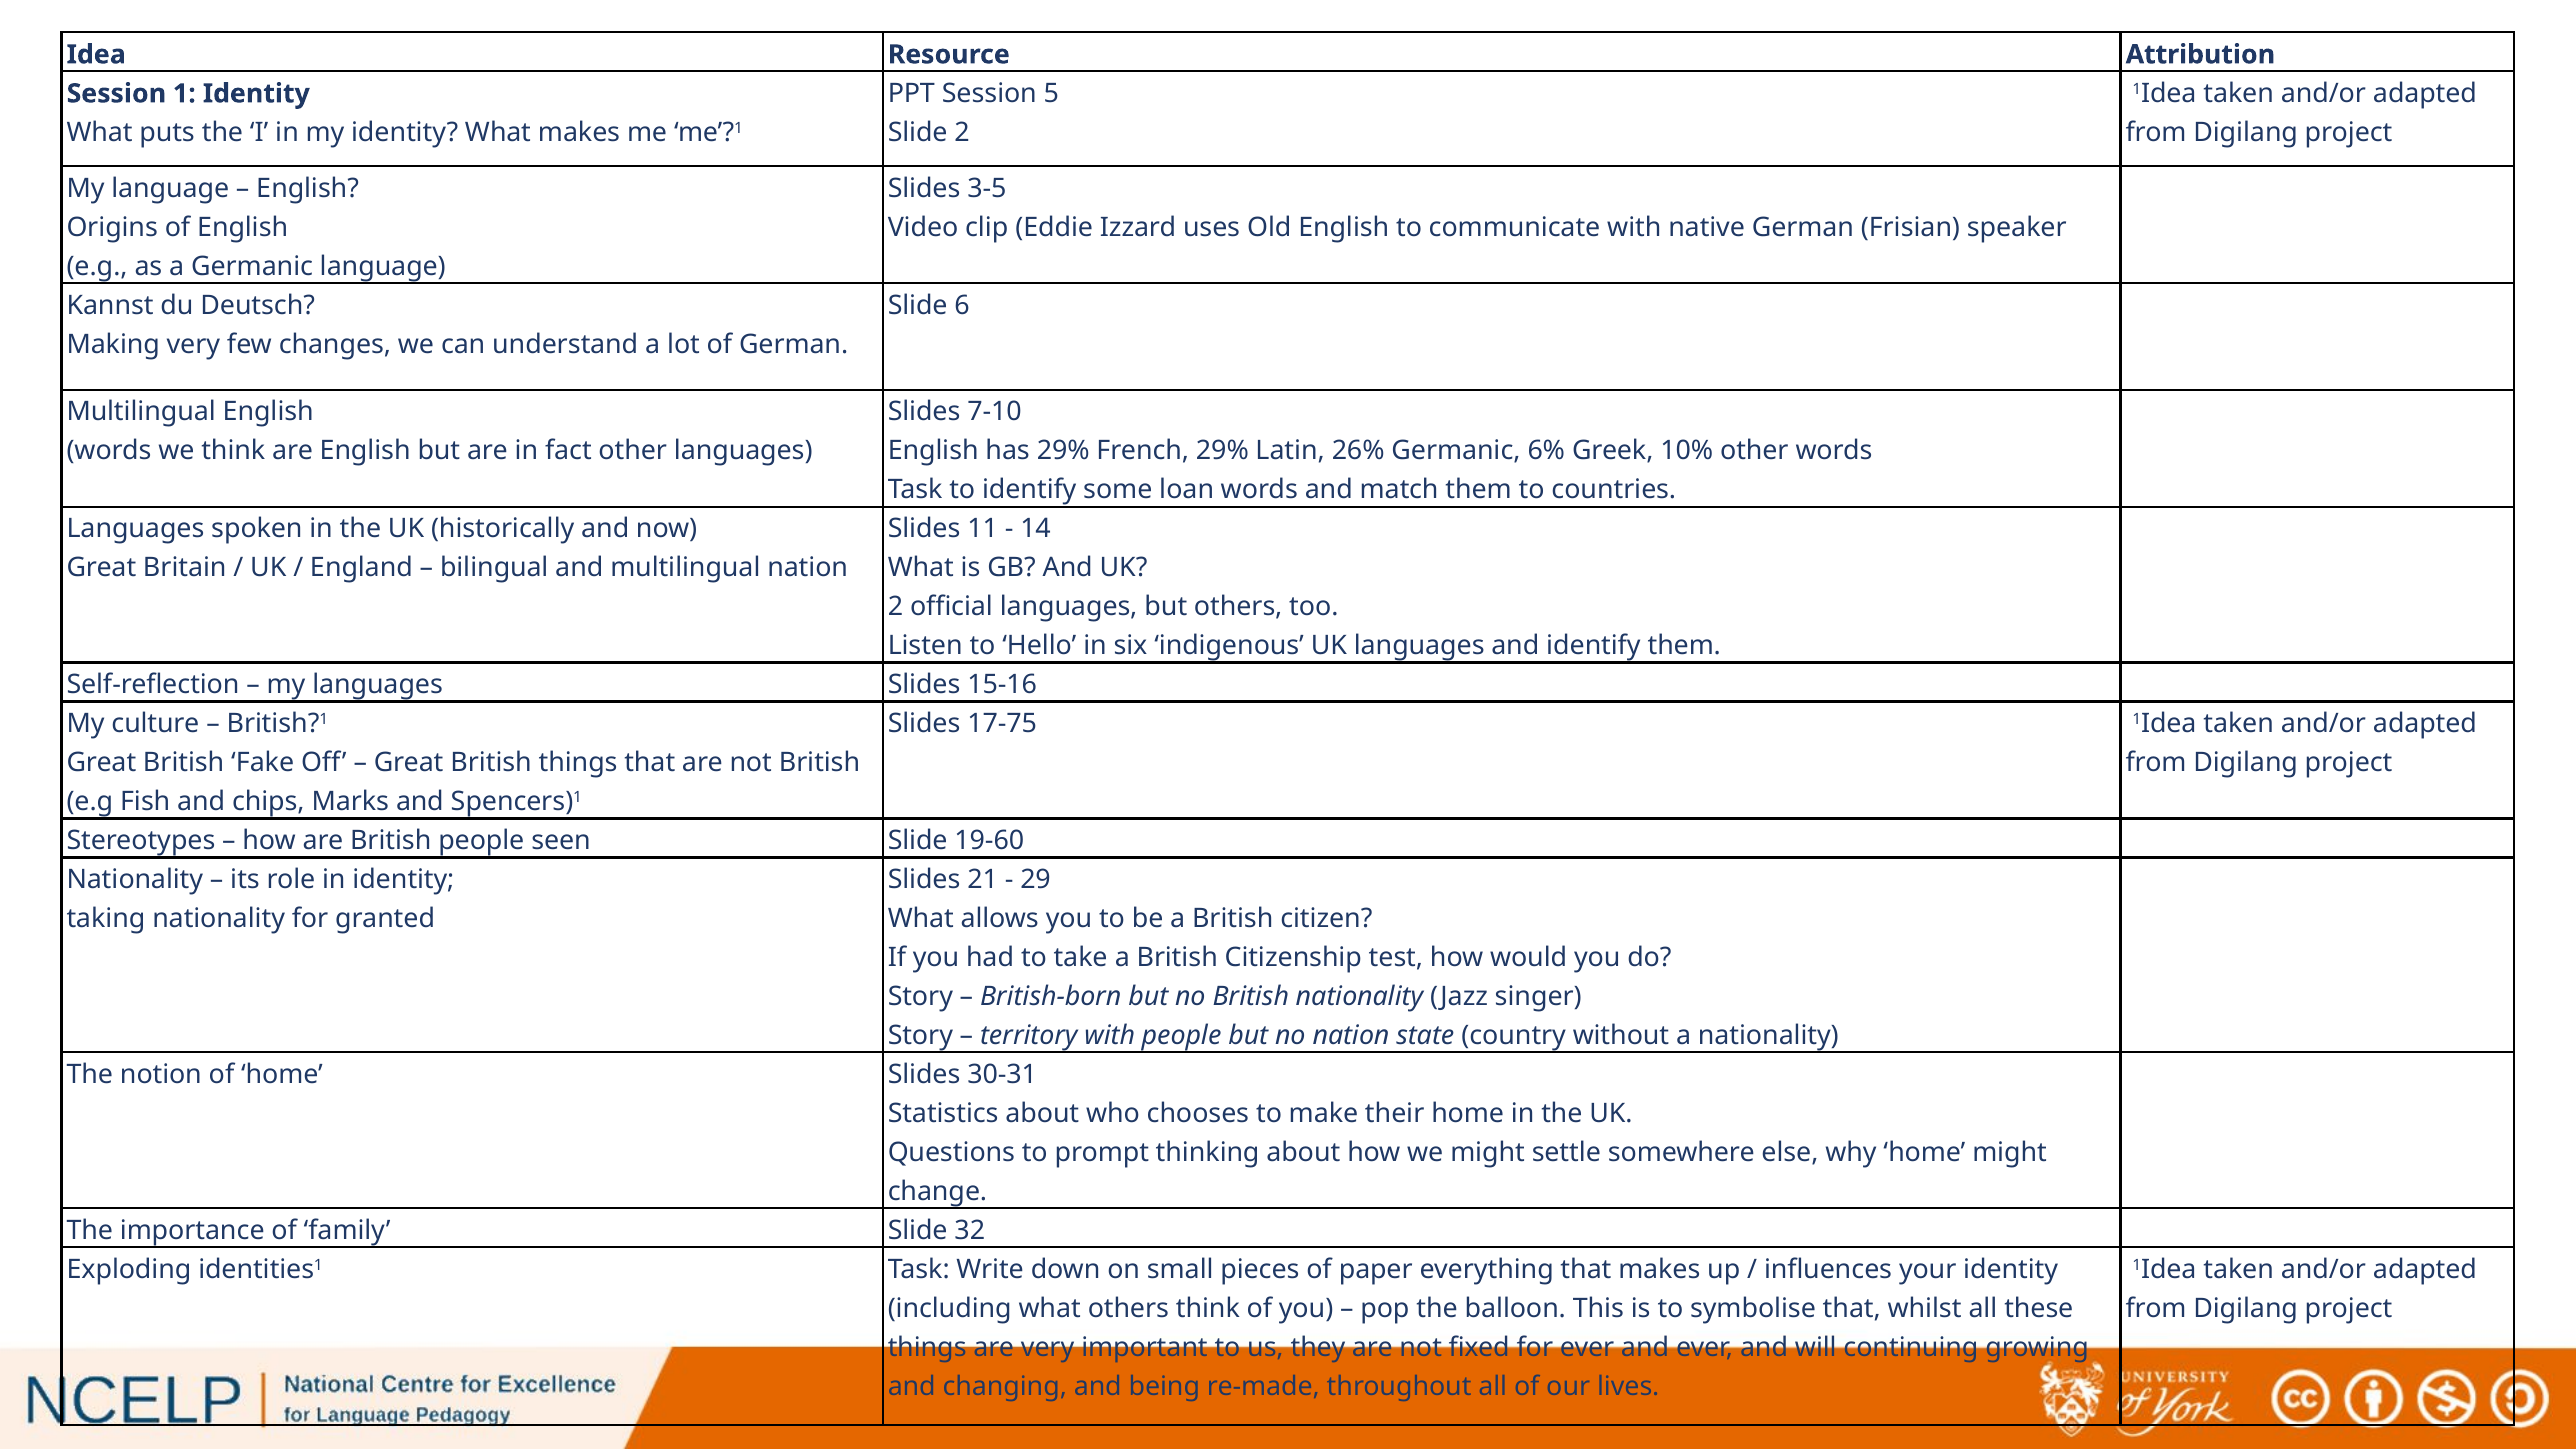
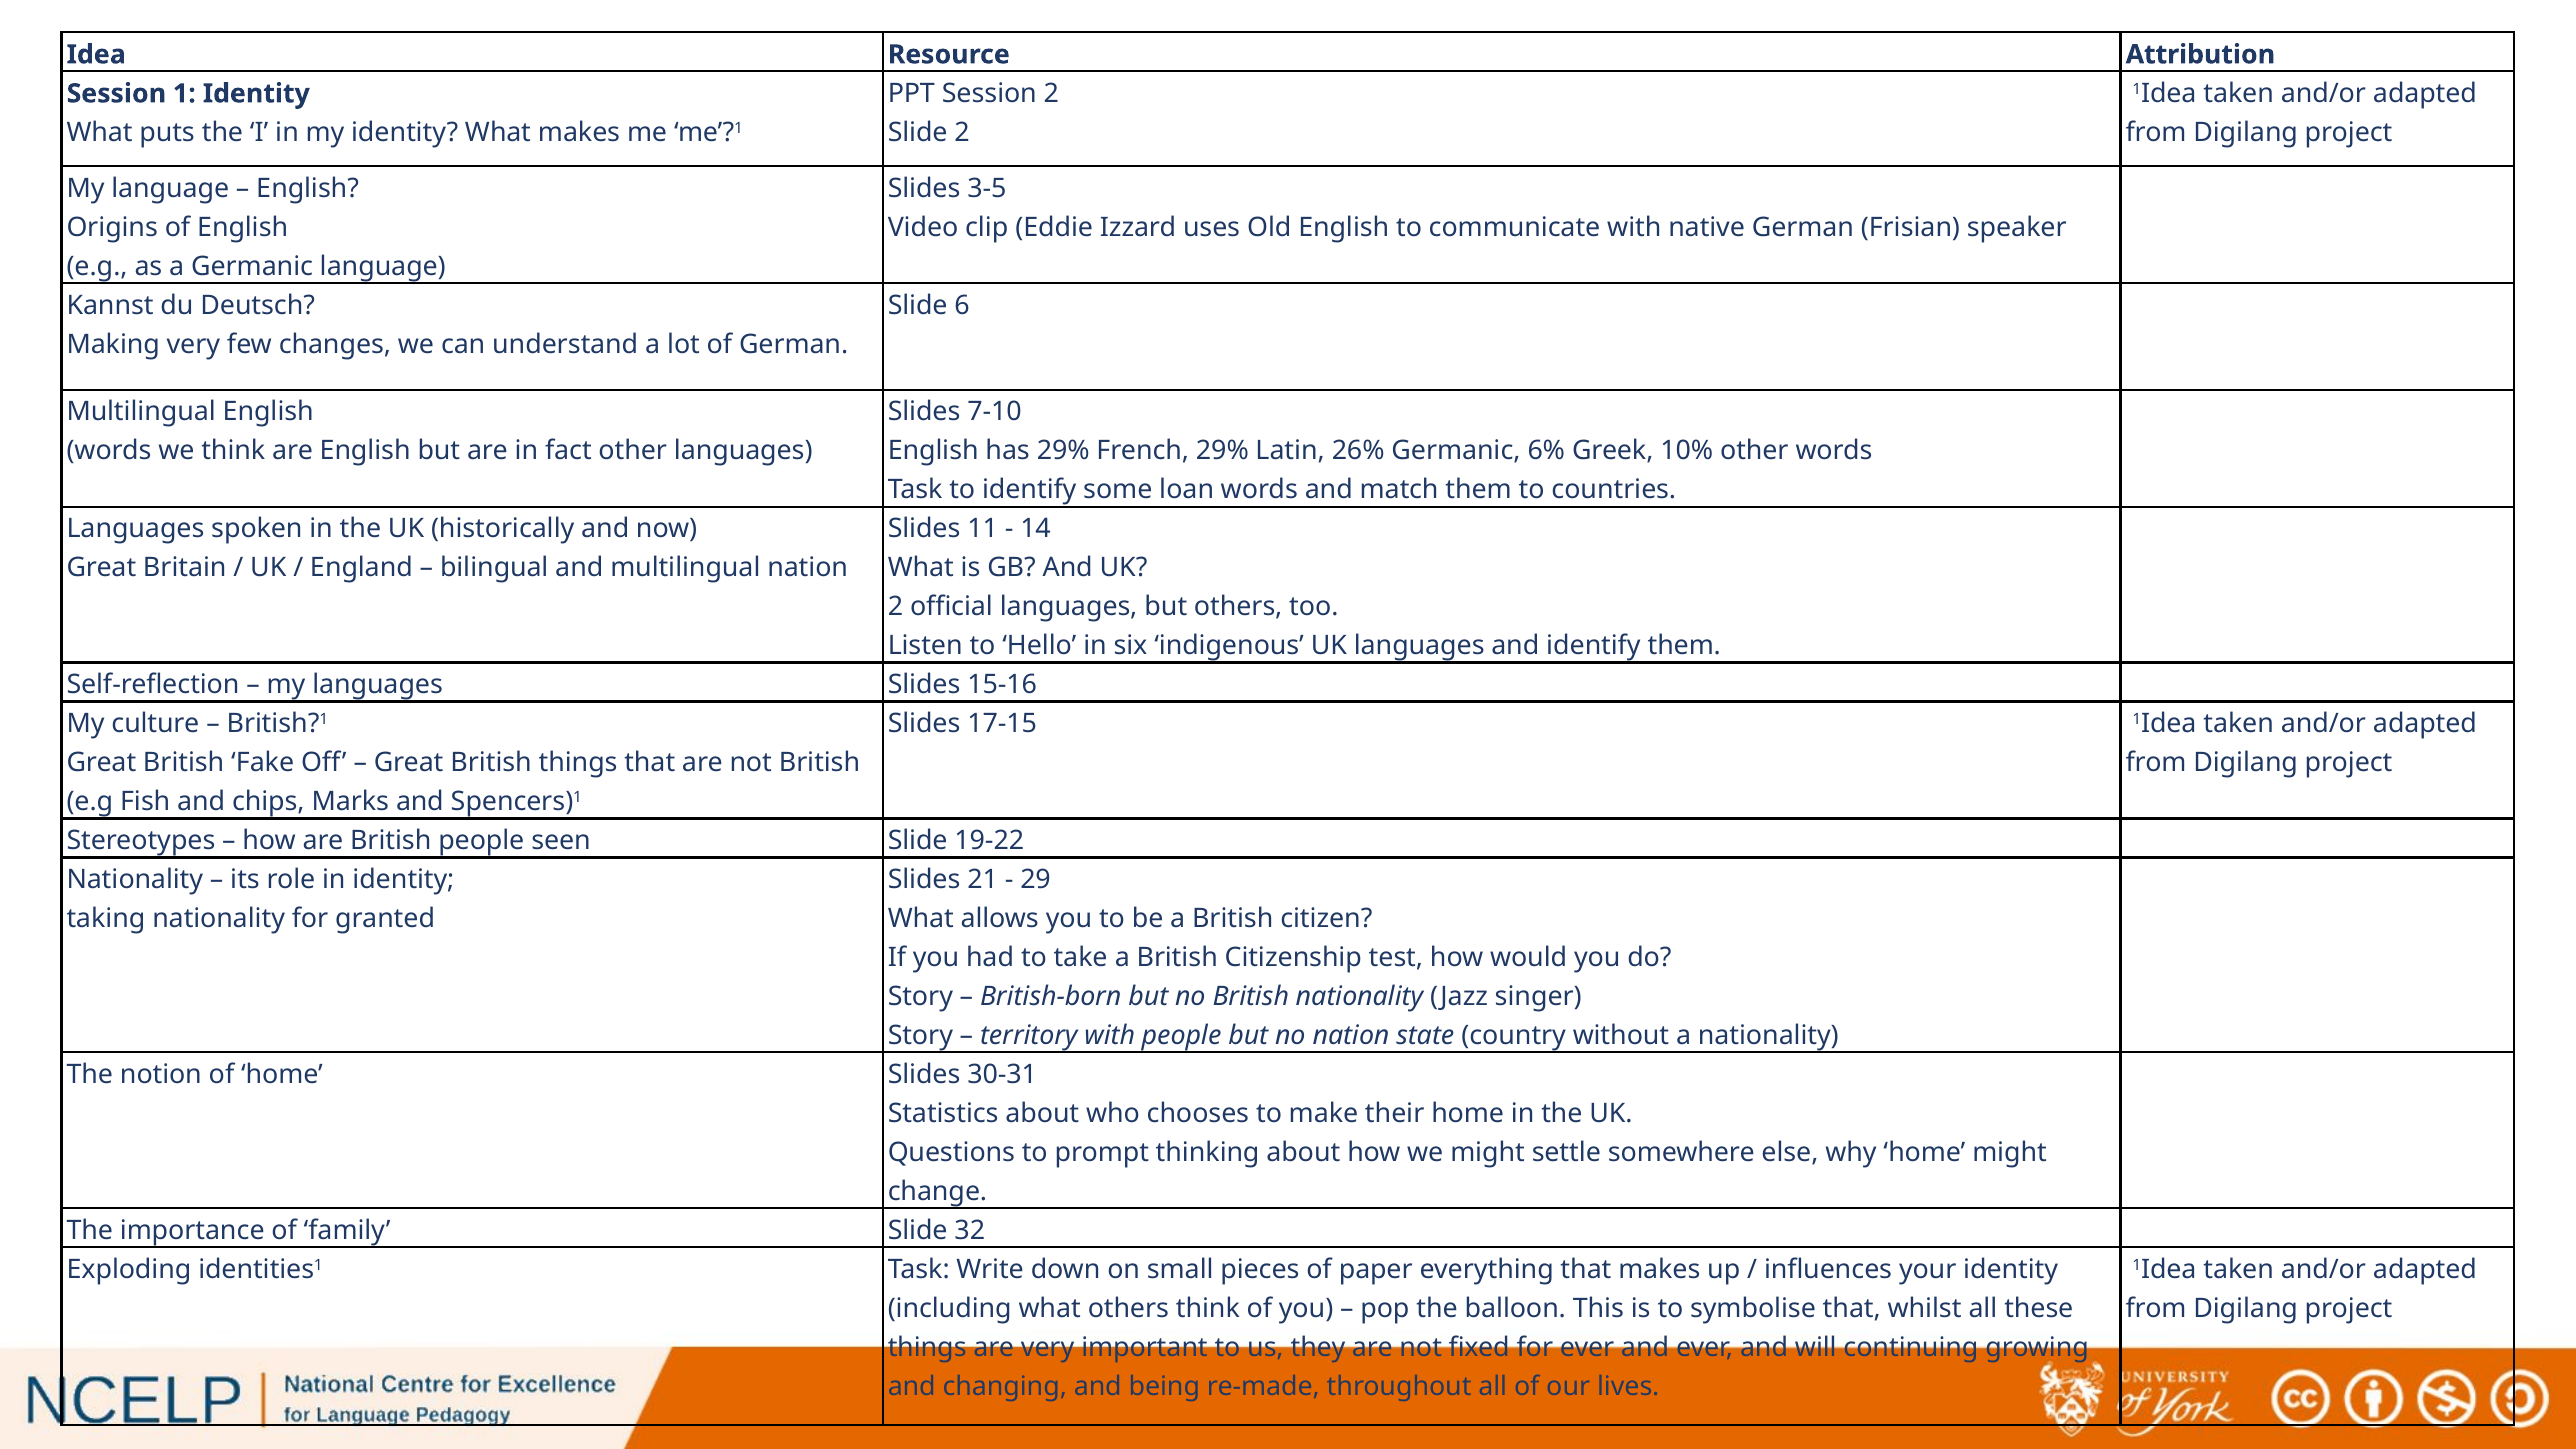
Session 5: 5 -> 2 (1051, 94)
17-75: 17-75 -> 17-15 (1002, 724)
19-60: 19-60 -> 19-22 (989, 841)
